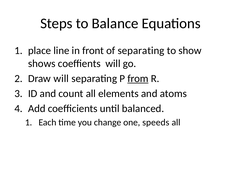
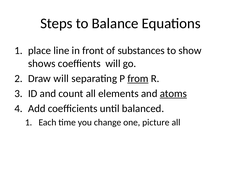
of separating: separating -> substances (141, 51)
atoms underline: none -> present (173, 93)
speeds: speeds -> picture (156, 122)
